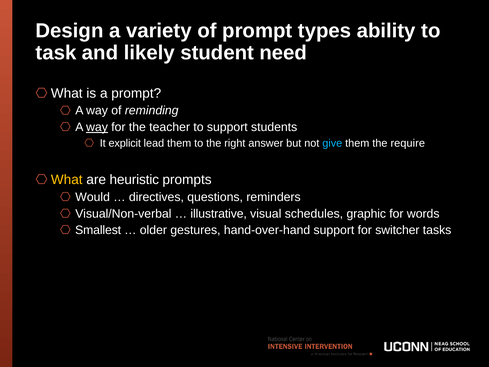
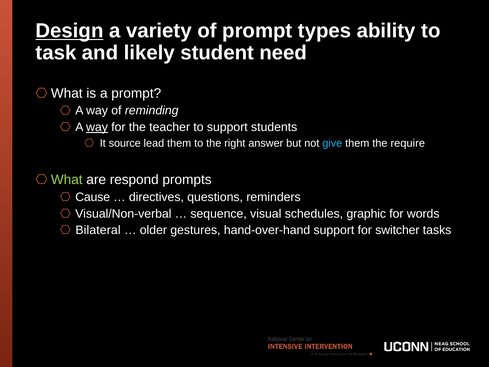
Design underline: none -> present (70, 31)
explicit: explicit -> source (125, 143)
What colour: yellow -> light green (67, 180)
heuristic: heuristic -> respond (134, 180)
Would: Would -> Cause (93, 197)
illustrative: illustrative -> sequence (219, 213)
Smallest: Smallest -> Bilateral (98, 230)
